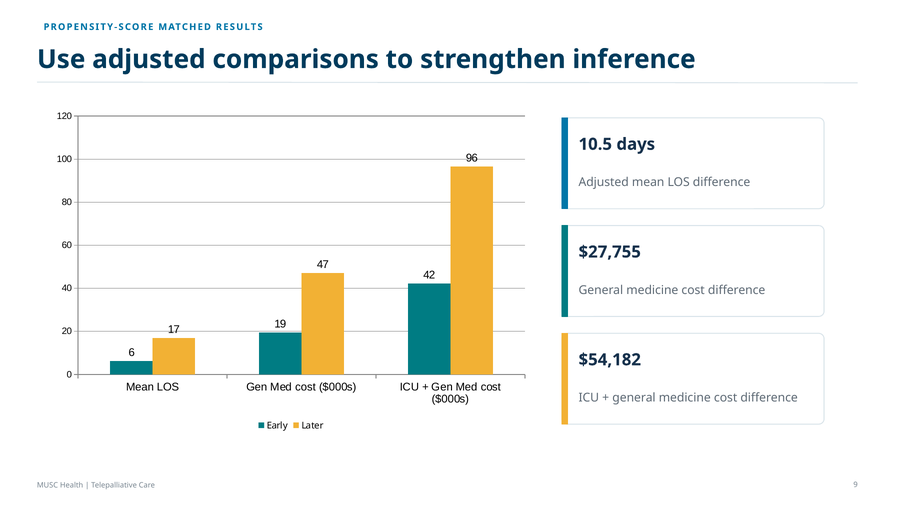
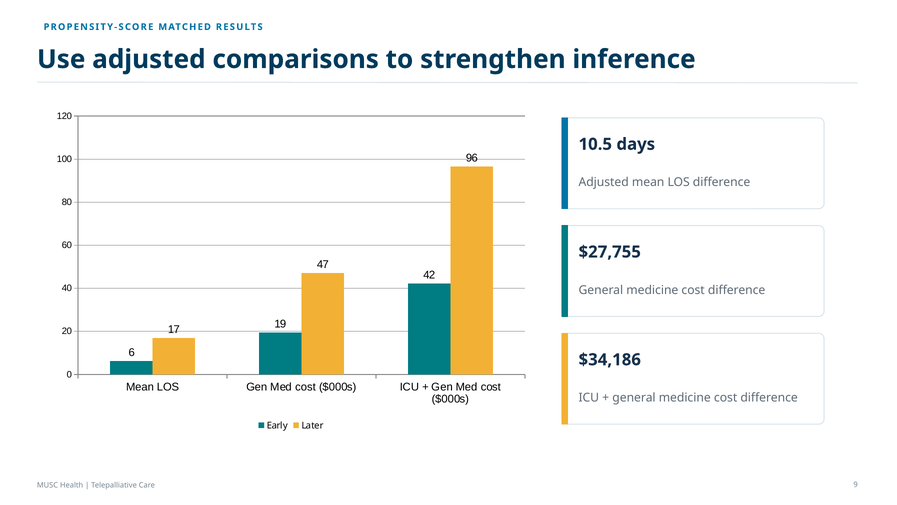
$54,182: $54,182 -> $34,186 (610, 359)
